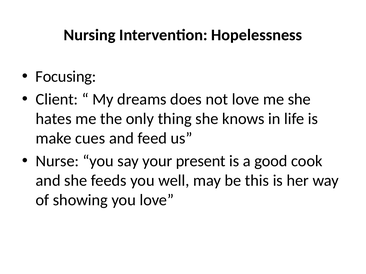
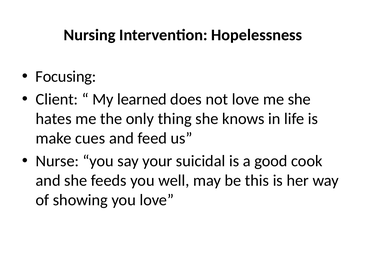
dreams: dreams -> learned (142, 100)
present: present -> suicidal (201, 161)
